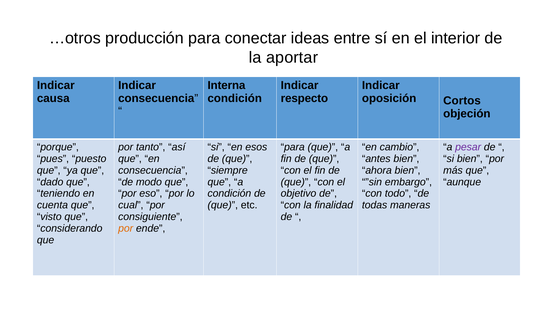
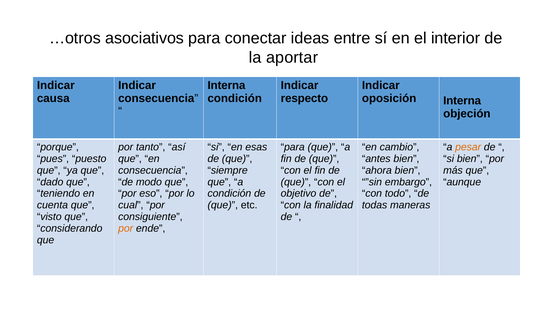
producción: producción -> asociativos (145, 38)
oposición Cortos: Cortos -> Interna (462, 101)
esos: esos -> esas (256, 147)
pesar colour: purple -> orange (468, 147)
